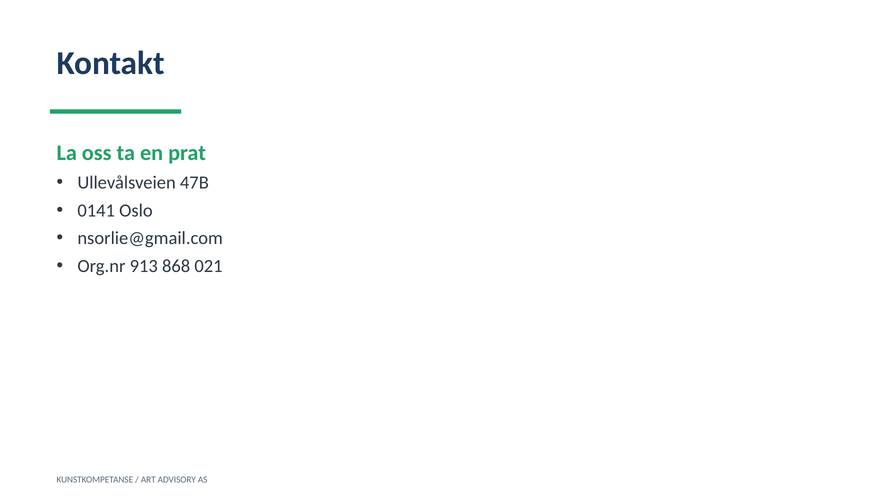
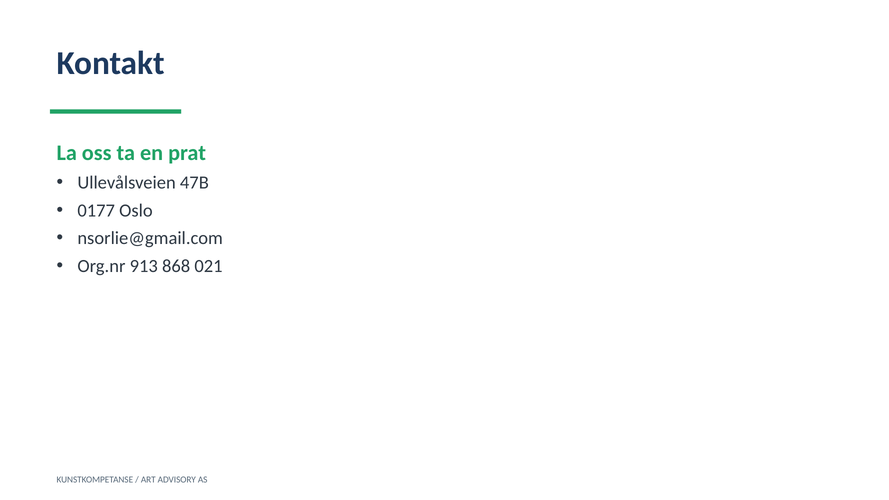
0141: 0141 -> 0177 (96, 211)
